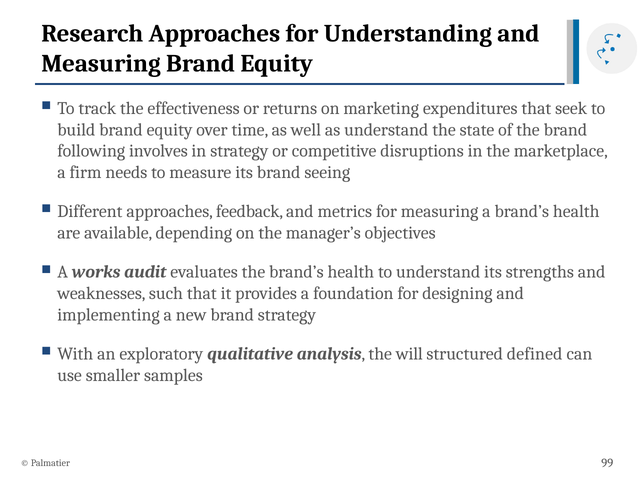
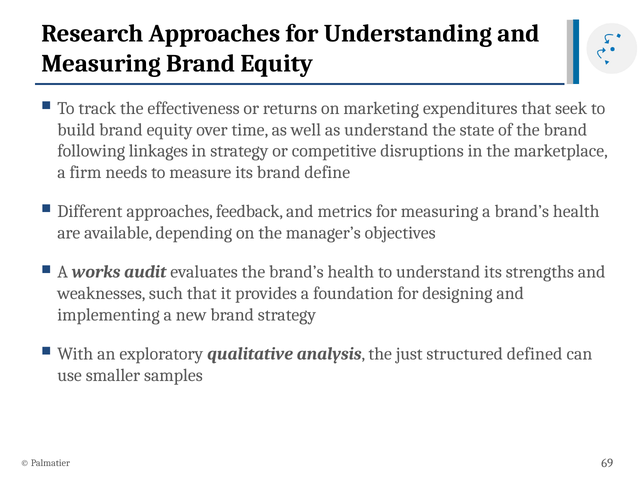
involves: involves -> linkages (158, 151)
seeing: seeing -> define (327, 172)
will: will -> just (409, 354)
99: 99 -> 69 (607, 463)
